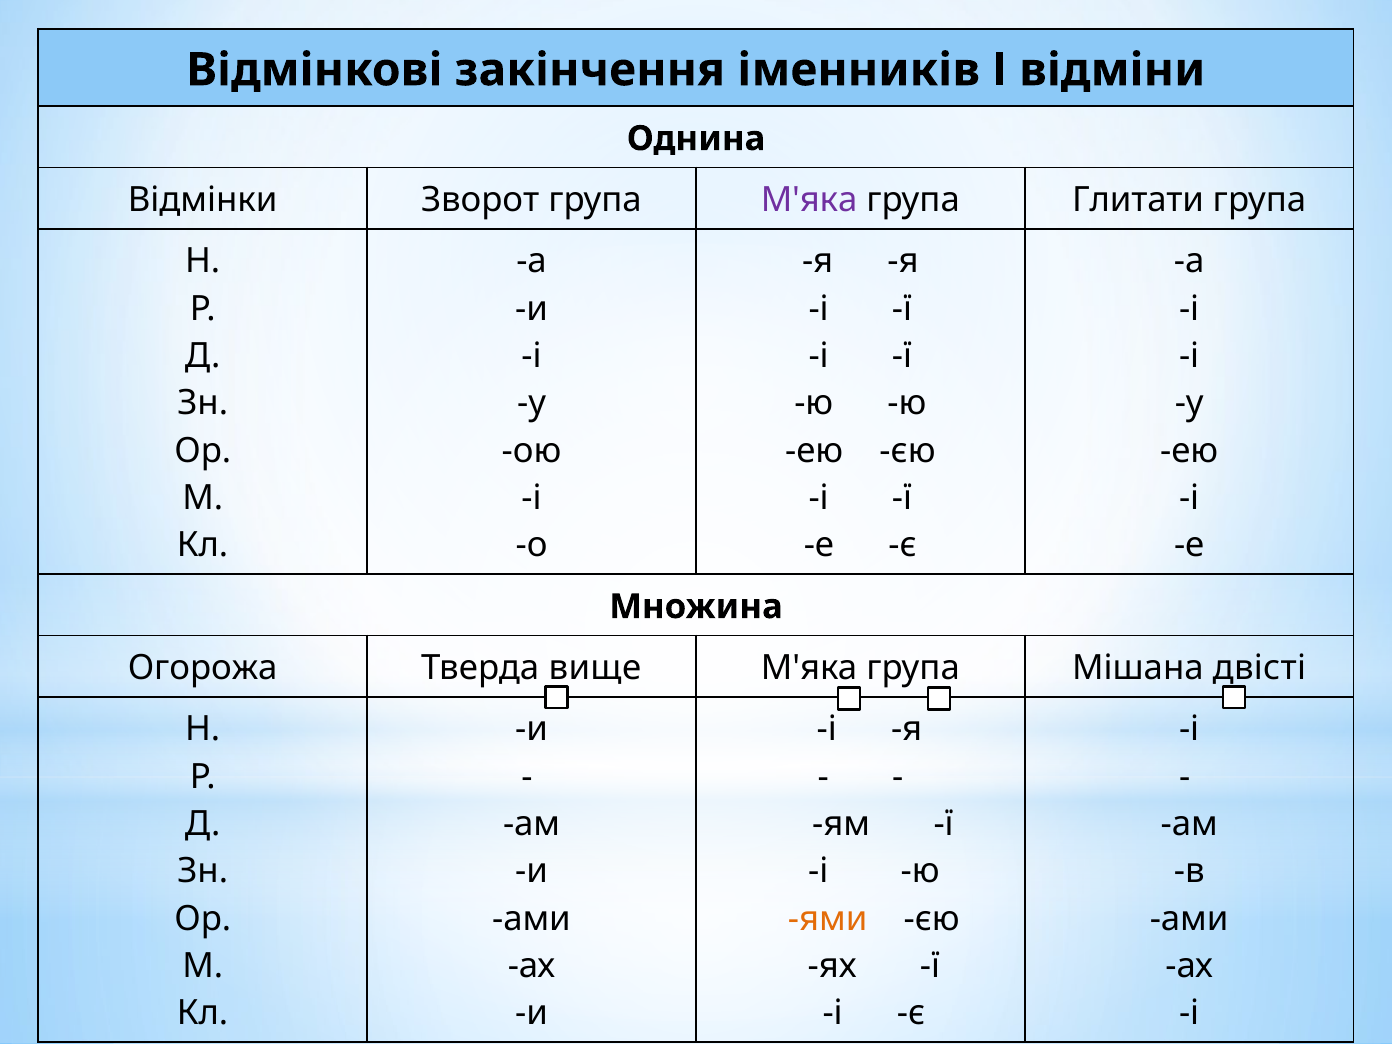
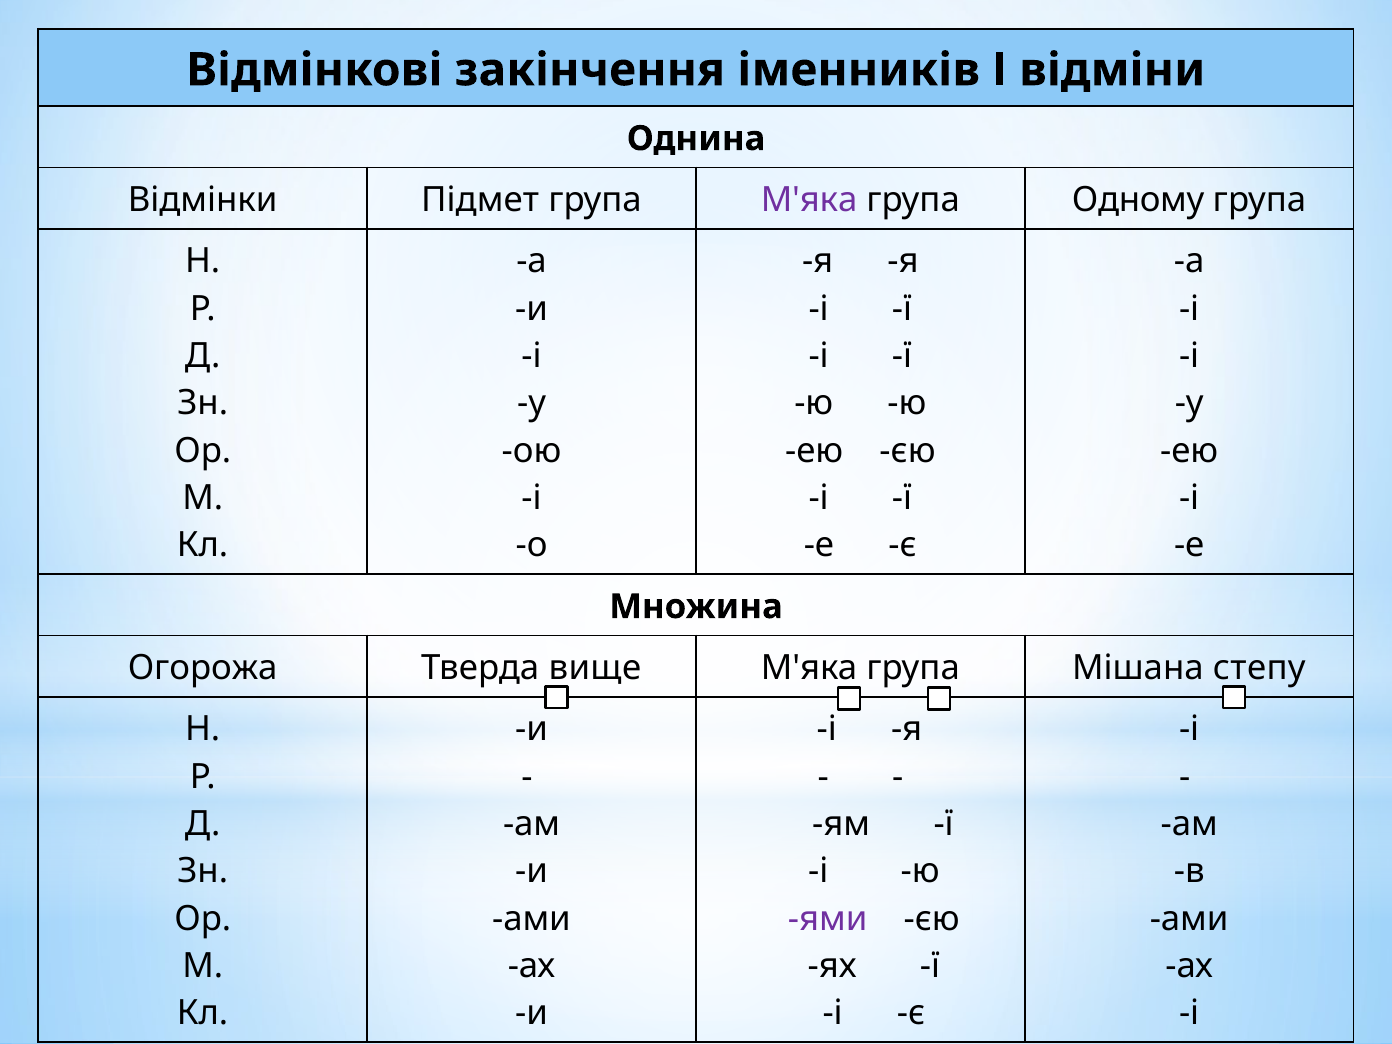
Зворот: Зворот -> Підмет (480, 200)
Глитати: Глитати -> Одному (1138, 200)
двісті: двісті -> степу (1259, 668)
ями colour: orange -> purple (828, 919)
